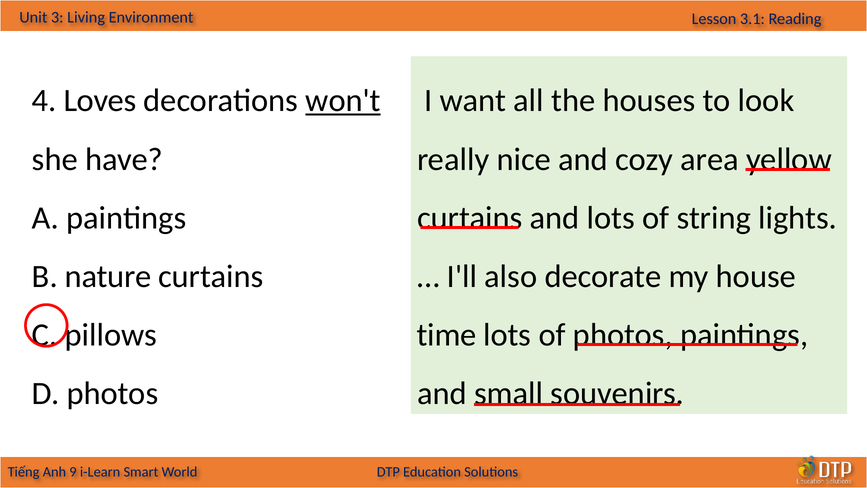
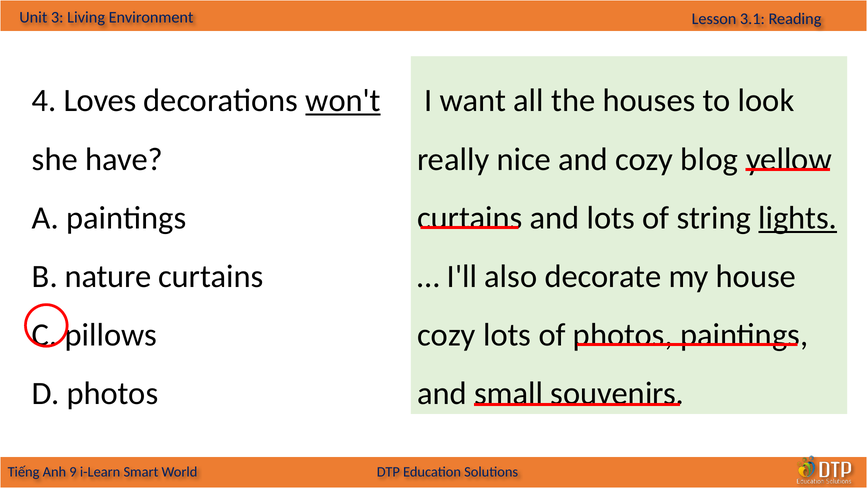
area: area -> blog (709, 159)
lights underline: none -> present (798, 218)
time: time -> cozy (446, 335)
